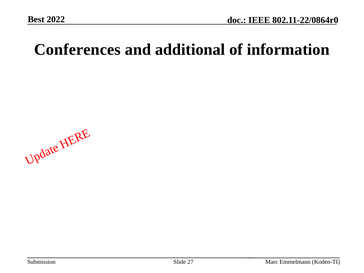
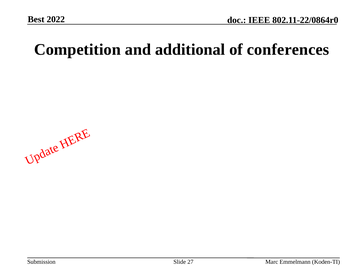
Conferences: Conferences -> Competition (77, 50)
information: information -> conferences (288, 50)
